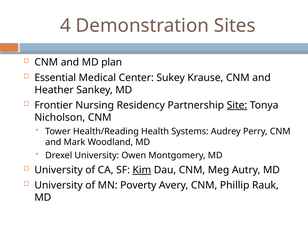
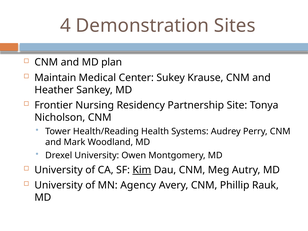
Essential: Essential -> Maintain (55, 78)
Site underline: present -> none (237, 105)
Poverty: Poverty -> Agency (138, 185)
